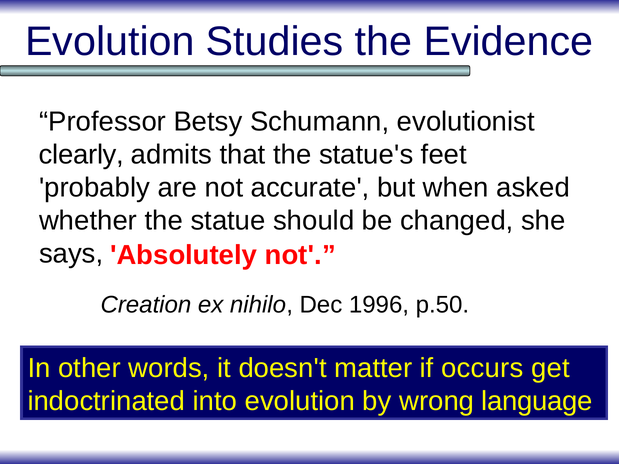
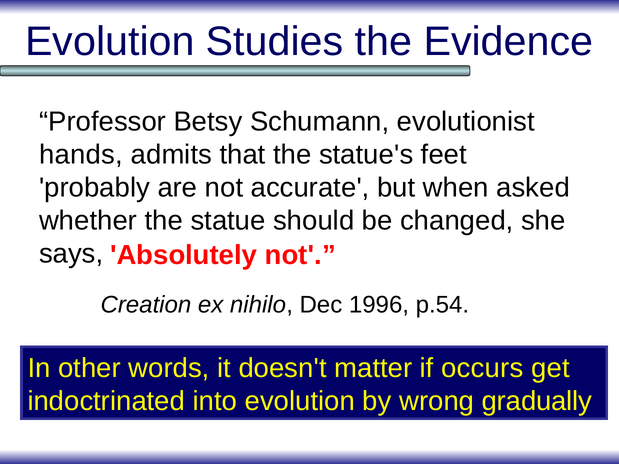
clearly: clearly -> hands (81, 155)
p.50: p.50 -> p.54 (442, 305)
language: language -> gradually (537, 401)
